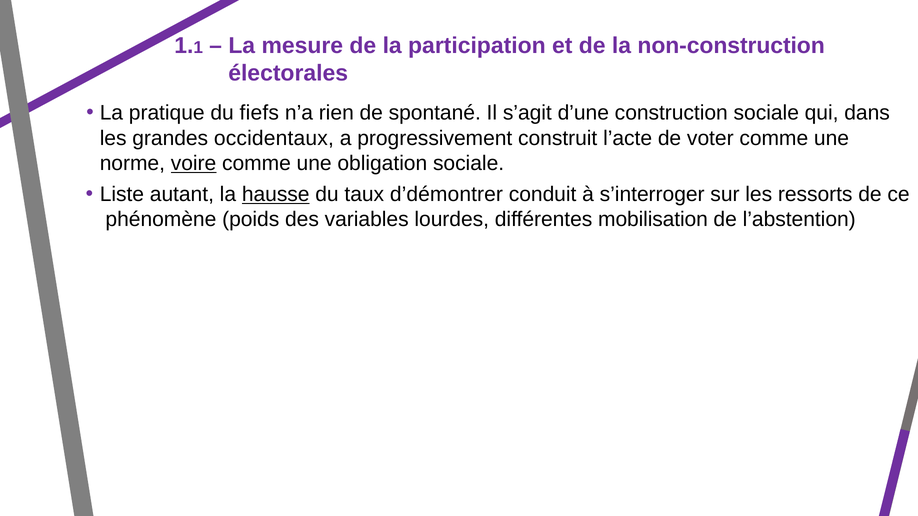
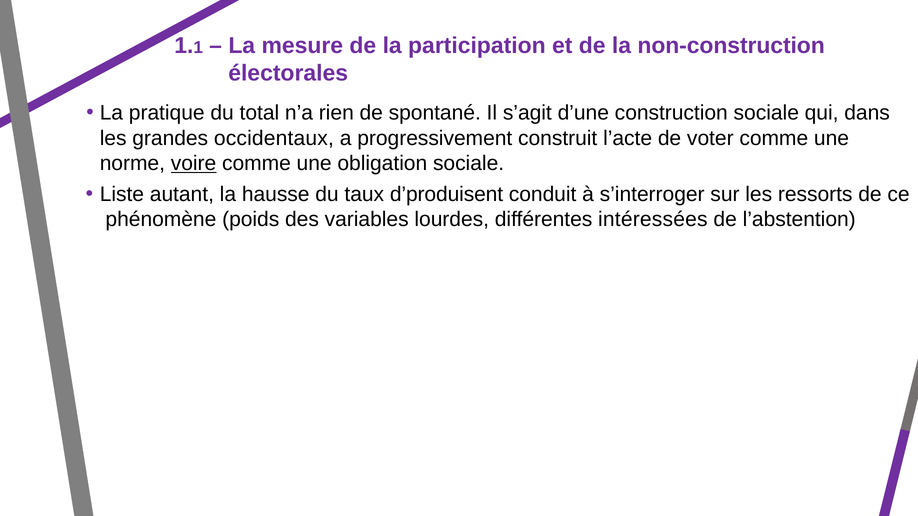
fiefs: fiefs -> total (259, 113)
hausse underline: present -> none (276, 194)
d’démontrer: d’démontrer -> d’produisent (447, 194)
mobilisation: mobilisation -> intéressées (653, 220)
